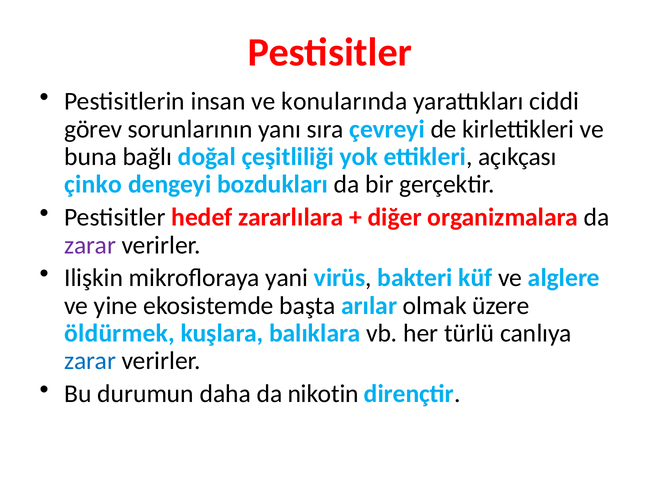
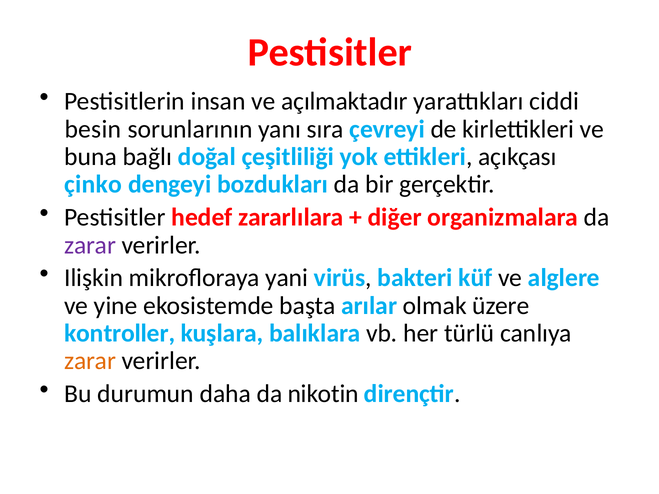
konularında: konularında -> açılmaktadır (344, 102)
görev: görev -> besin (93, 129)
öldürmek: öldürmek -> kontroller (120, 334)
zarar colour: blue -> orange (90, 361)
